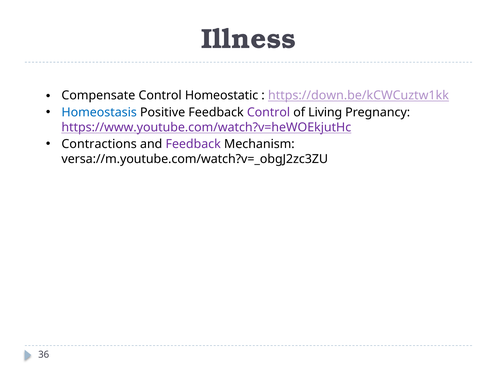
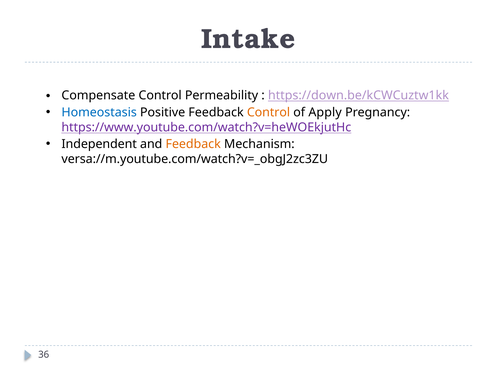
Illness: Illness -> Intake (248, 39)
Homeostatic: Homeostatic -> Permeability (222, 95)
Control colour: purple -> orange (268, 112)
Living: Living -> Apply (325, 112)
Contractions: Contractions -> Independent (99, 144)
Feedback colour: purple -> orange (193, 144)
